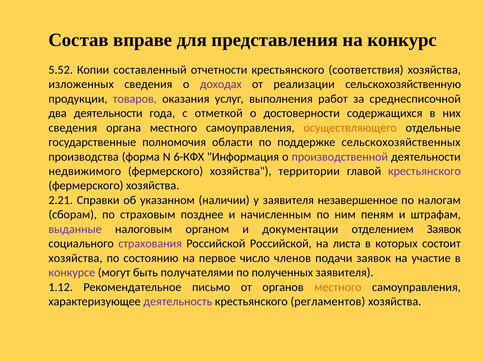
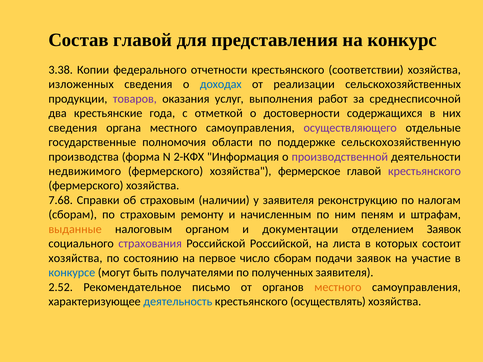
Состав вправе: вправе -> главой (143, 40)
5.52: 5.52 -> 3.38 (61, 70)
составленный: составленный -> федерального (150, 70)
соответствия: соответствия -> соответствии (366, 70)
доходах colour: purple -> blue (221, 84)
сельскохозяйственную: сельскохозяйственную -> сельскохозяйственных (403, 84)
два деятельности: деятельности -> крестьянские (108, 113)
осуществляющего colour: orange -> purple (350, 128)
сельскохозяйственных: сельскохозяйственных -> сельскохозяйственную (401, 142)
6-КФХ: 6-КФХ -> 2-КФХ (189, 157)
территории: территории -> фермерское (309, 171)
2.21: 2.21 -> 7.68 (61, 200)
об указанном: указанном -> страховым (167, 200)
незавершенное: незавершенное -> реконструкцию (358, 200)
позднее: позднее -> ремонту (202, 215)
выданные colour: purple -> orange (75, 229)
число членов: членов -> сборам (293, 258)
конкурсе colour: purple -> blue (72, 273)
1.12: 1.12 -> 2.52 (61, 287)
деятельность colour: purple -> blue (178, 302)
регламентов: регламентов -> осуществлять (328, 302)
